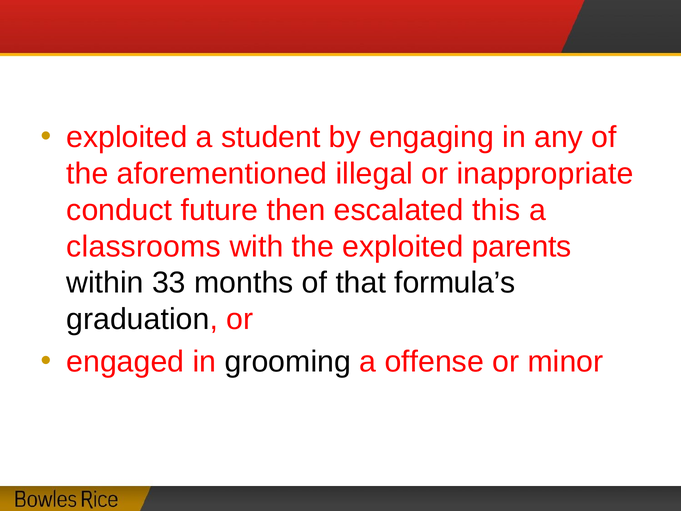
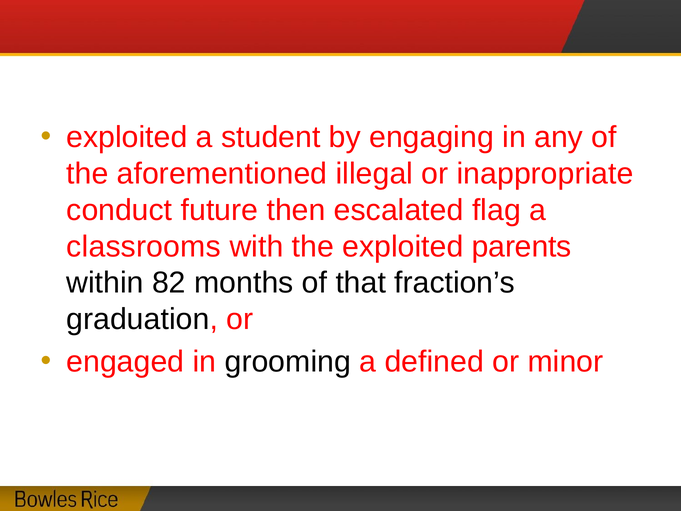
this: this -> flag (496, 210)
33: 33 -> 82 (169, 283)
formula’s: formula’s -> fraction’s (455, 283)
offense: offense -> defined (434, 361)
